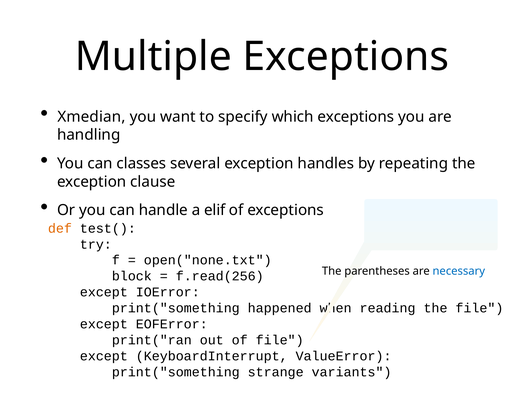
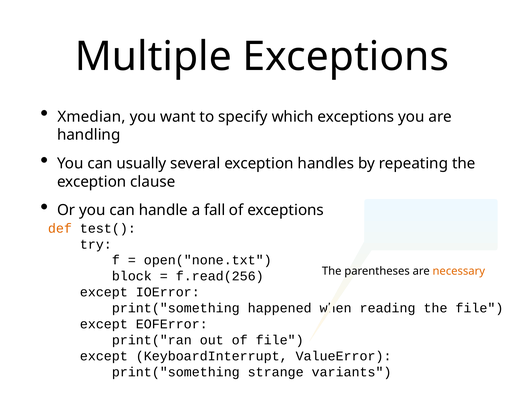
classes: classes -> usually (141, 163)
elif: elif -> fall (215, 210)
necessary colour: blue -> orange (459, 271)
